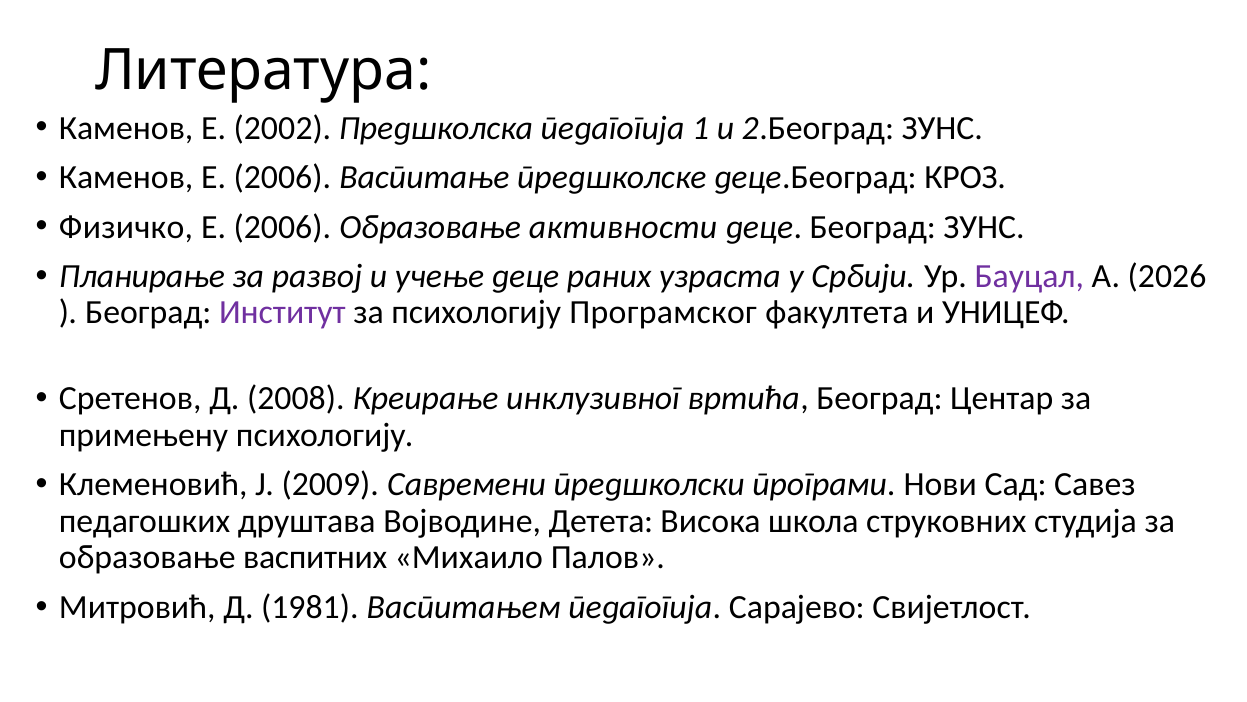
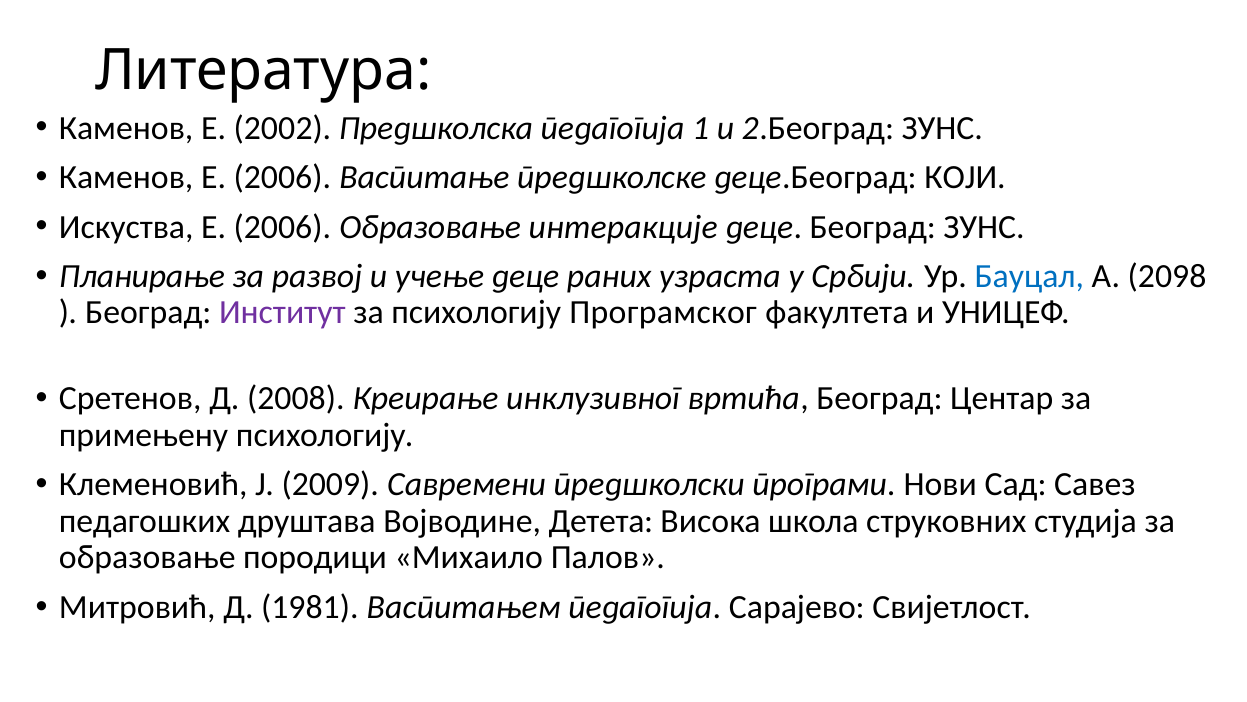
КРОЗ: КРОЗ -> КОЈИ (965, 177)
Физичко: Физичко -> Искуства (126, 227)
активности: активности -> интеракције (623, 227)
Бауцал colour: purple -> blue (1029, 276)
2026: 2026 -> 2098 (1167, 276)
васпитних: васпитних -> породици (315, 557)
